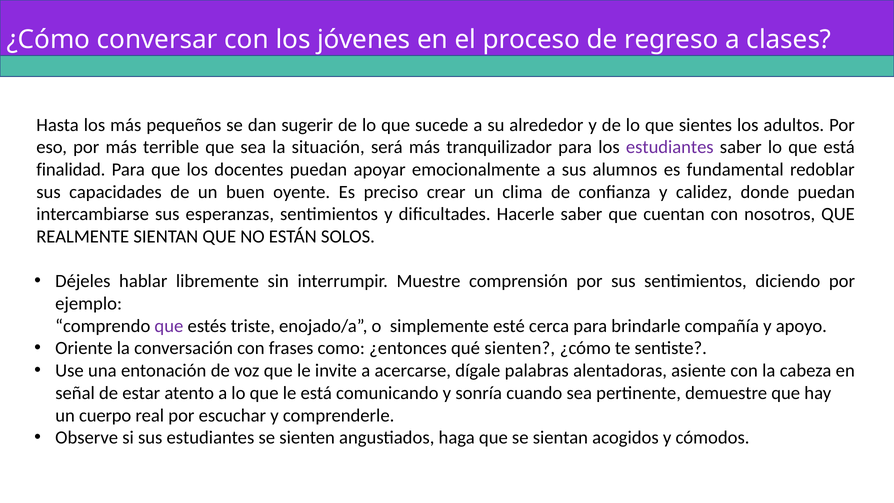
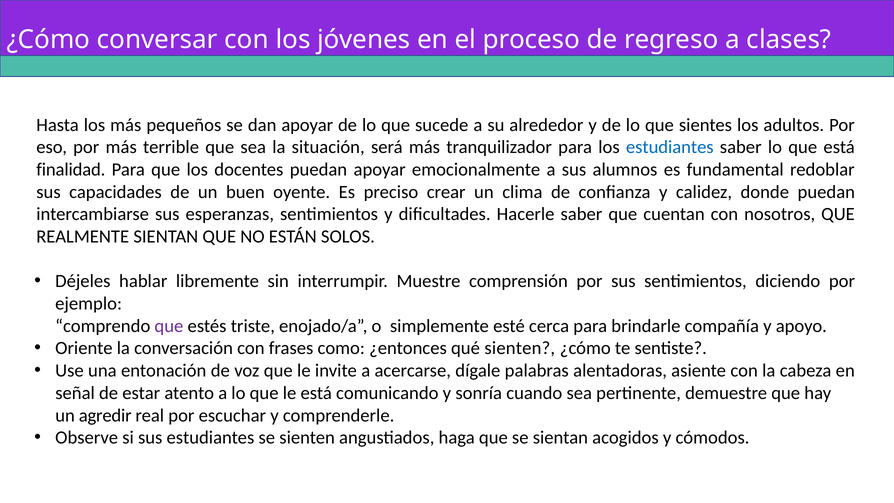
dan sugerir: sugerir -> apoyar (307, 125)
estudiantes colour: purple -> blue (670, 147)
cuerpo: cuerpo -> agredir (105, 415)
